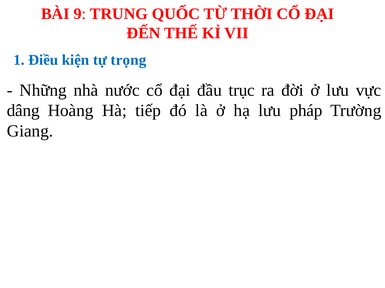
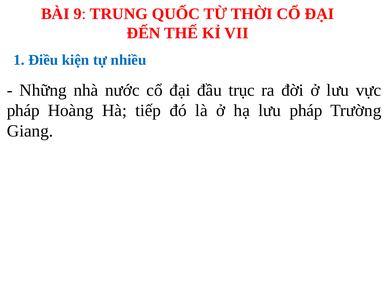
trọng: trọng -> nhiều (129, 60)
dâng: dâng -> pháp (23, 111)
